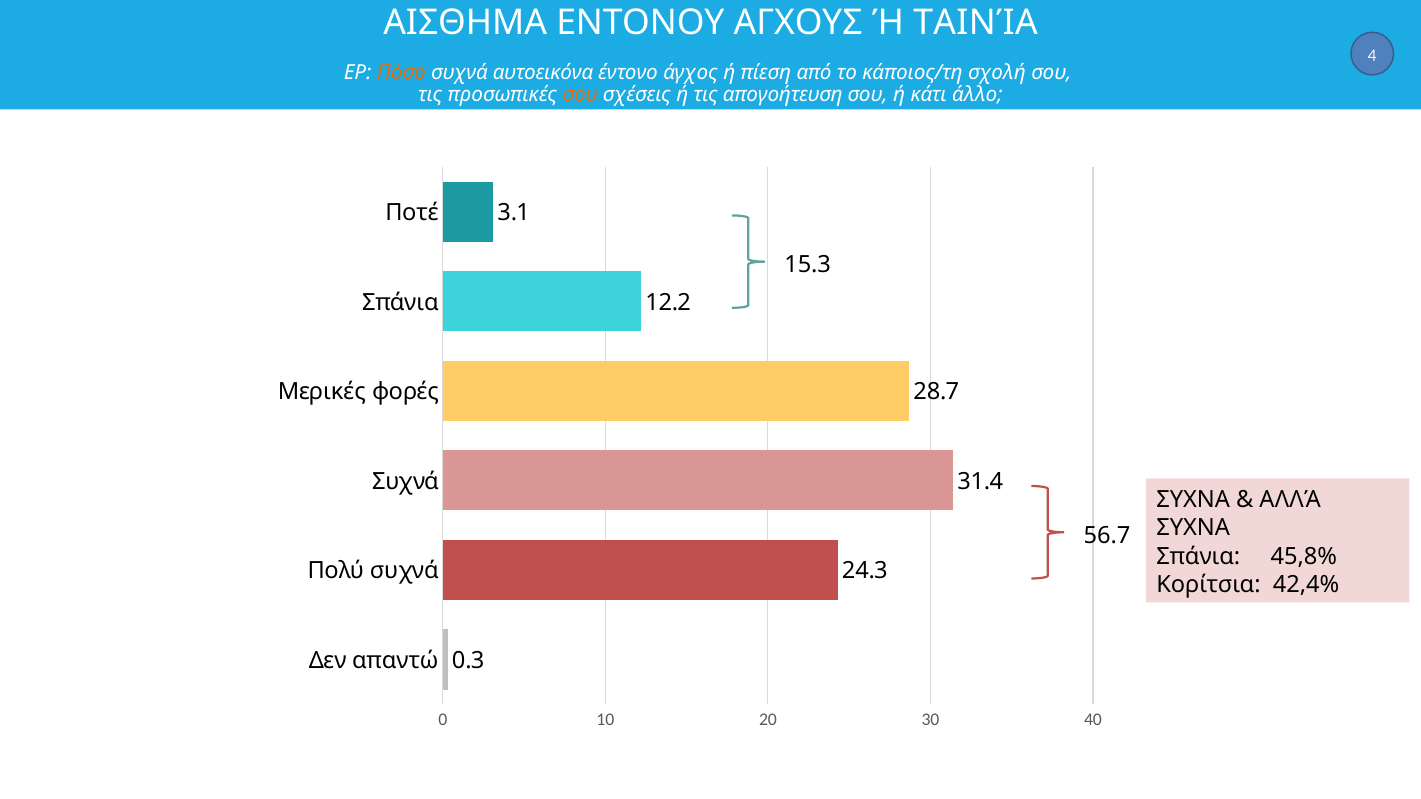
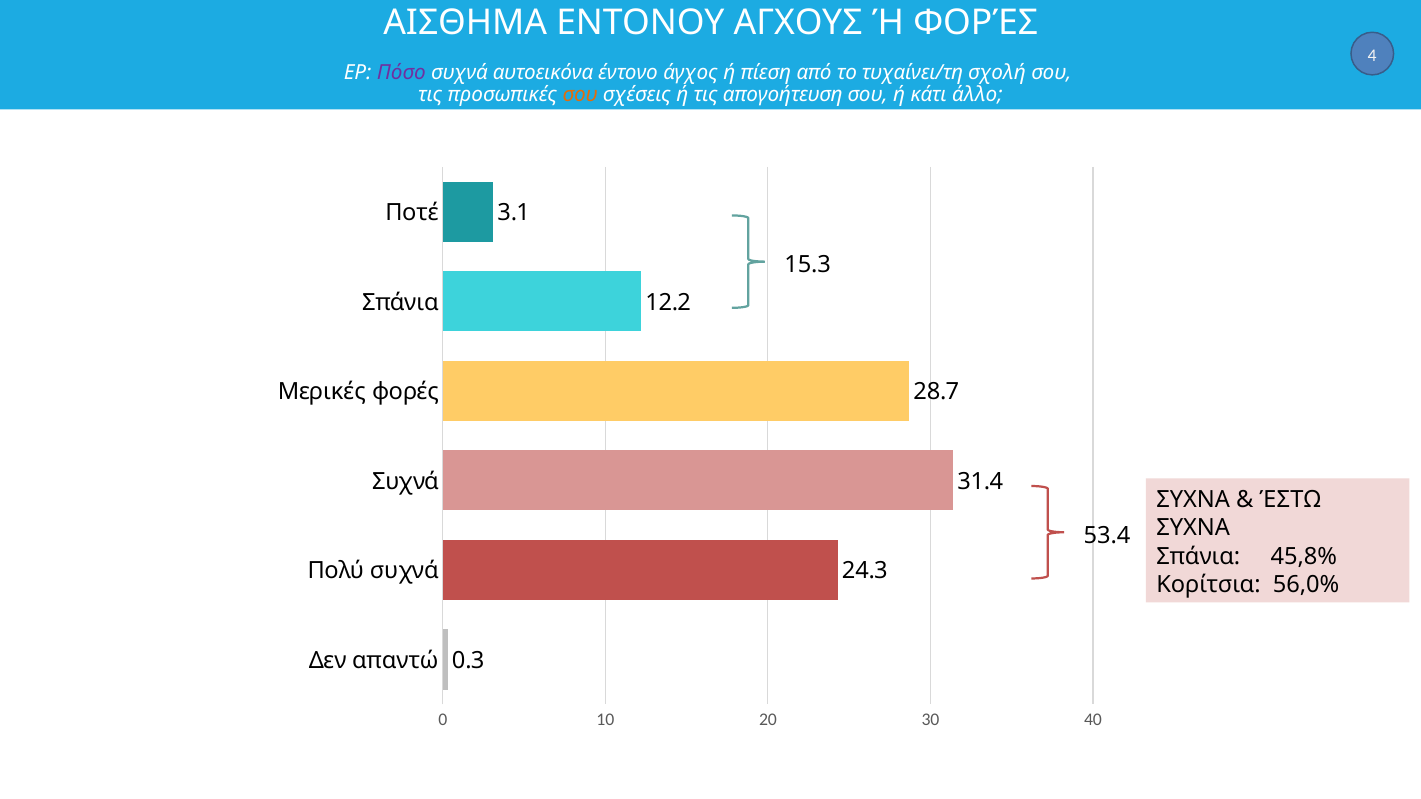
Ή ΤΑΙΝΊΑ: ΤΑΙΝΊΑ -> ΦΟΡΈΣ (976, 23)
Πόσο colour: orange -> purple (401, 72)
κάποιος/τη: κάποιος/τη -> τυχαίνει/τη (912, 72)
ΑΛΛΆ: ΑΛΛΆ -> ΈΣΤΩ (1290, 500)
56.7: 56.7 -> 53.4 (1107, 536)
42,4%: 42,4% -> 56,0% (1306, 585)
